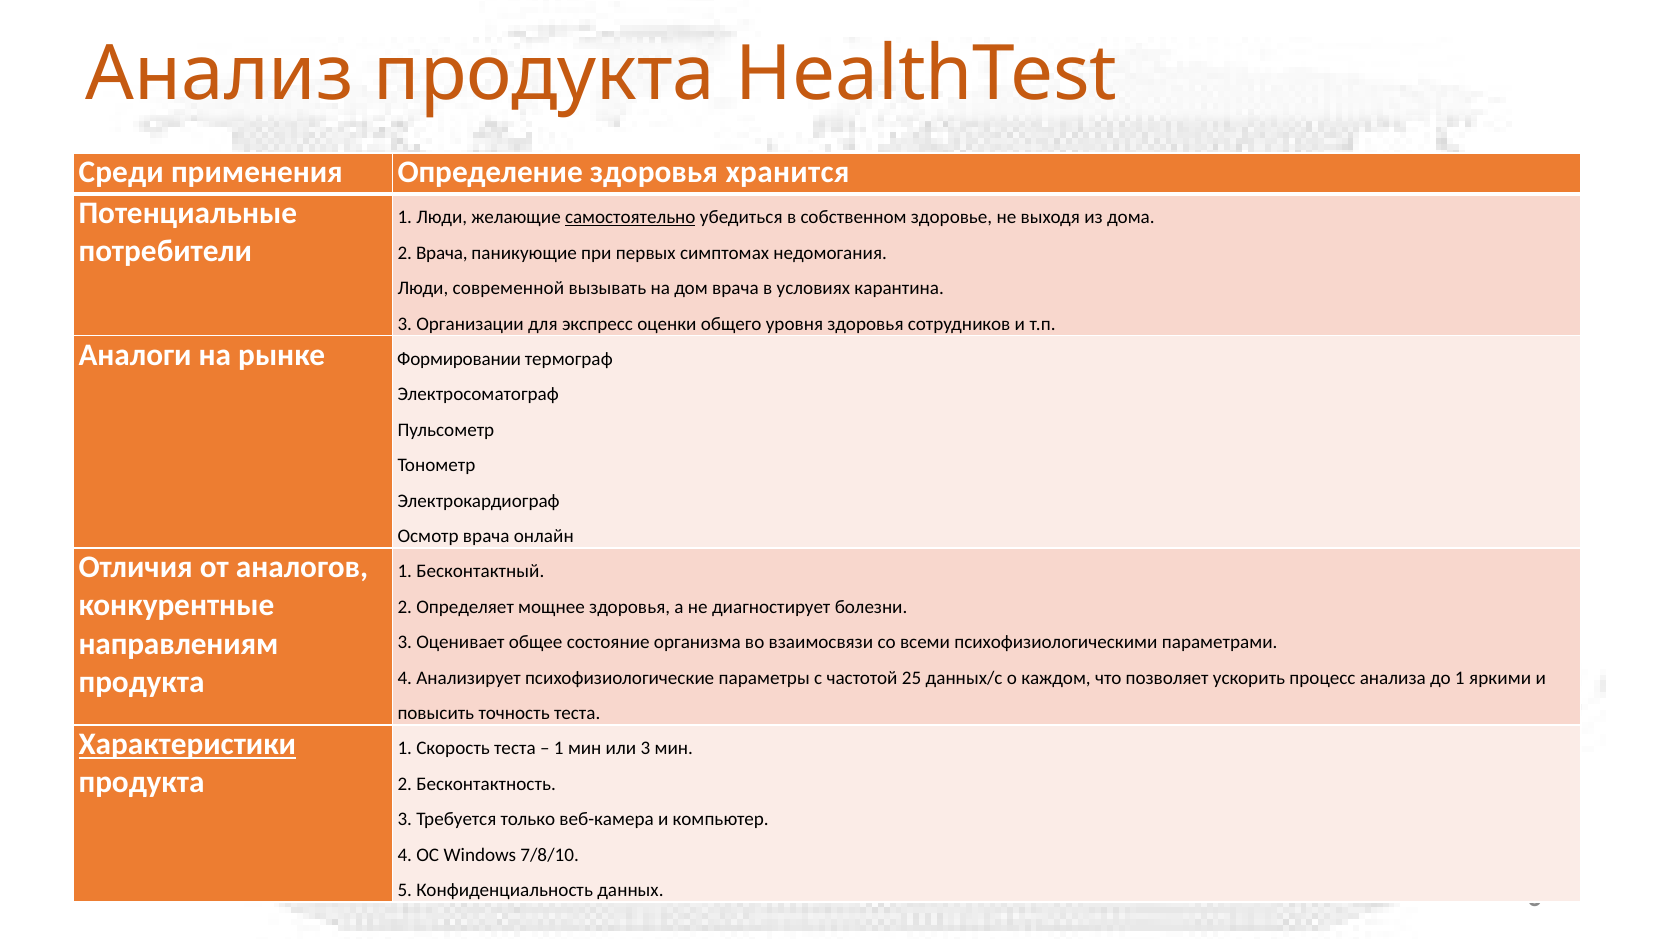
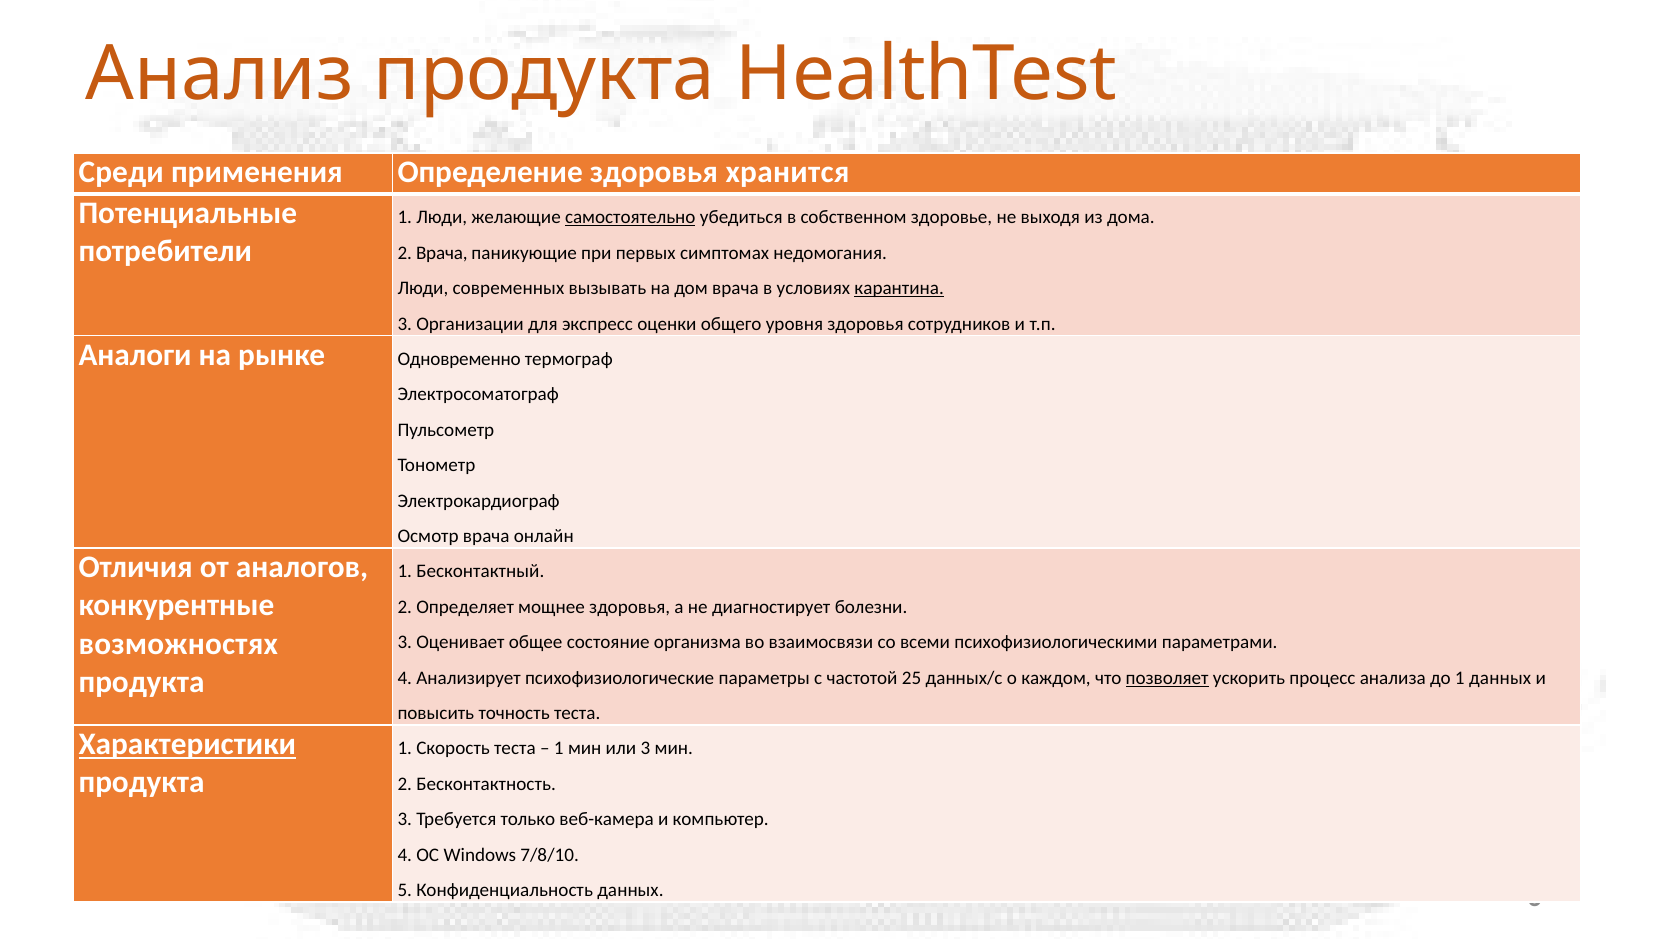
современной: современной -> современных (508, 288)
карантина underline: none -> present (899, 288)
Формировании: Формировании -> Одновременно (459, 359)
направлениям: направлениям -> возможностях (178, 644)
позволяет underline: none -> present (1167, 678)
1 яркими: яркими -> данных (1500, 678)
